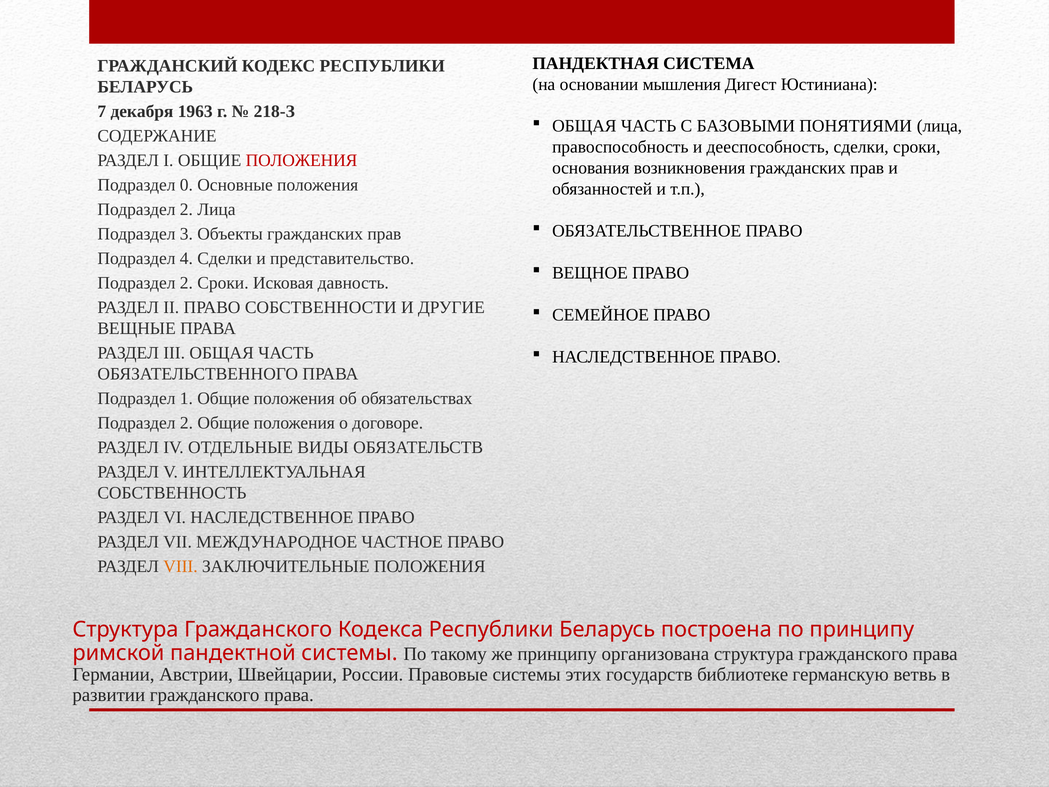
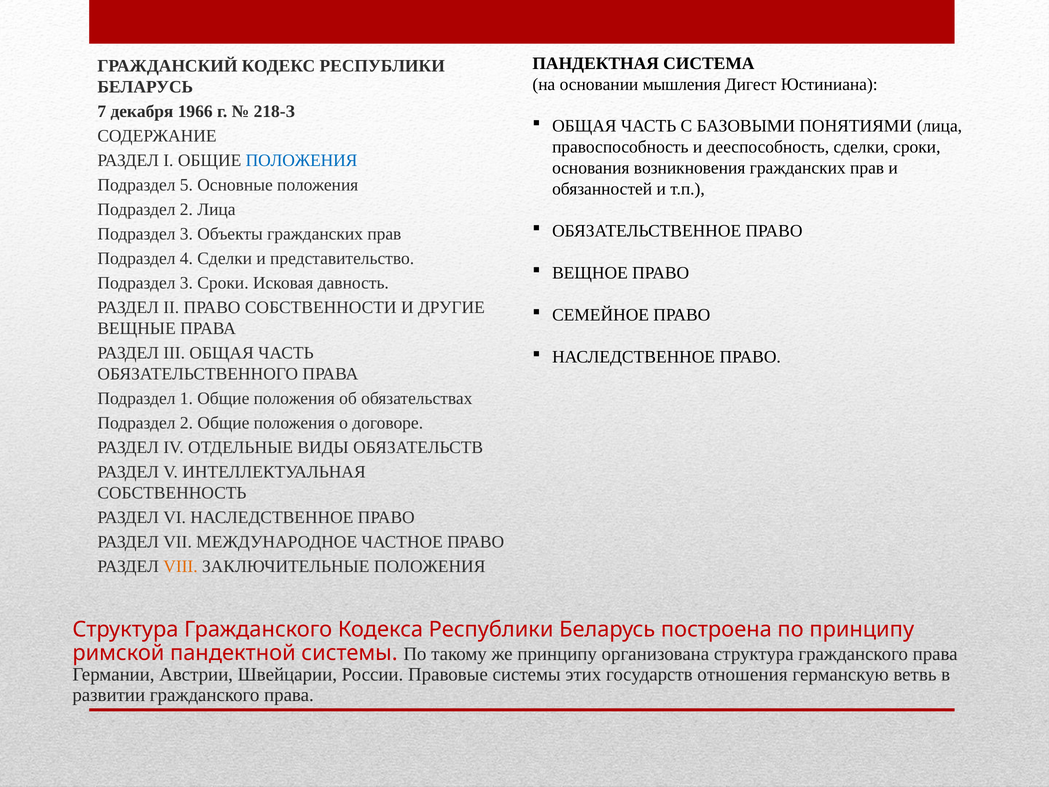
1963: 1963 -> 1966 (195, 111)
ПОЛОЖЕНИЯ colour: red -> blue (301, 160)
0: 0 -> 5 (186, 185)
2: 2 -> 3 (186, 283)
библиотеке: библиотеке -> отношения (743, 675)
